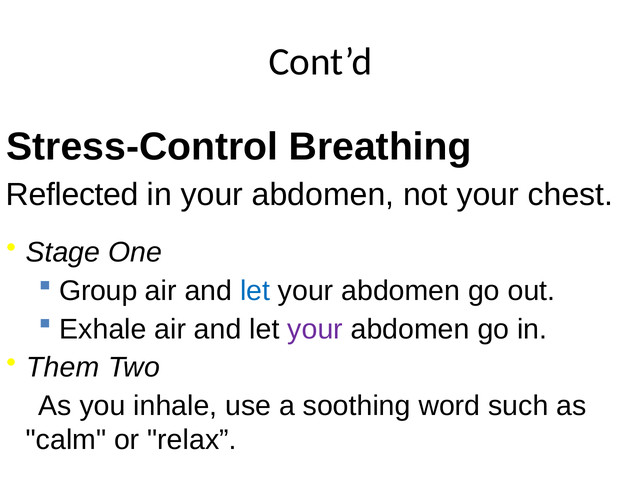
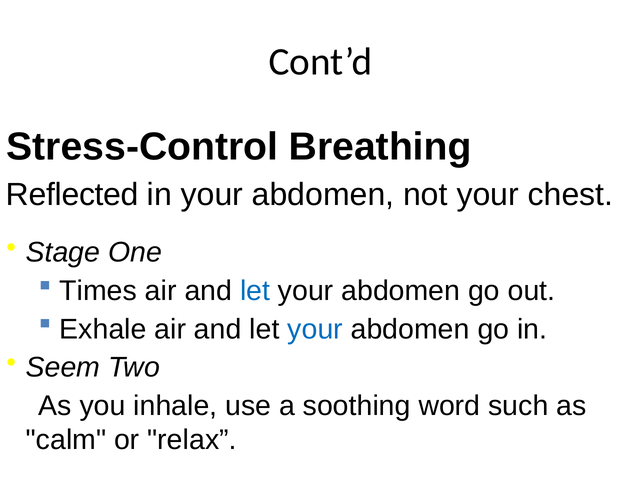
Group: Group -> Times (98, 291)
your colour: purple -> blue (315, 330)
Them: Them -> Seem (63, 368)
